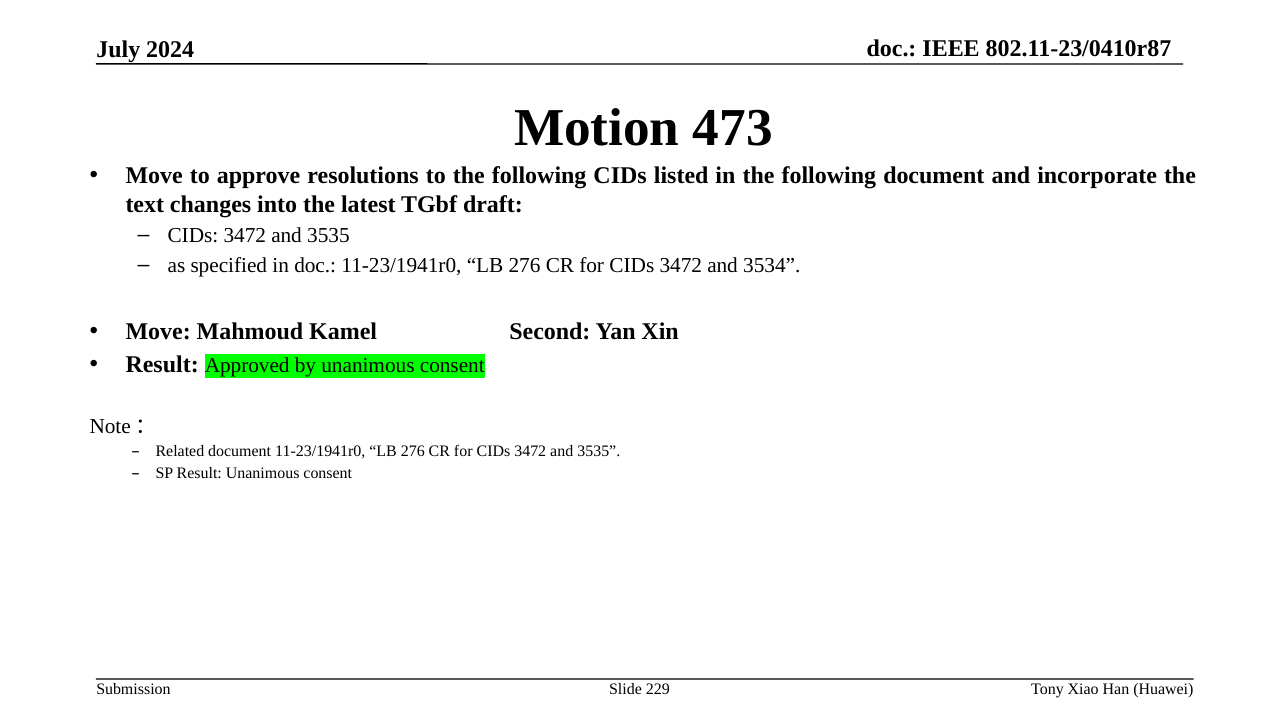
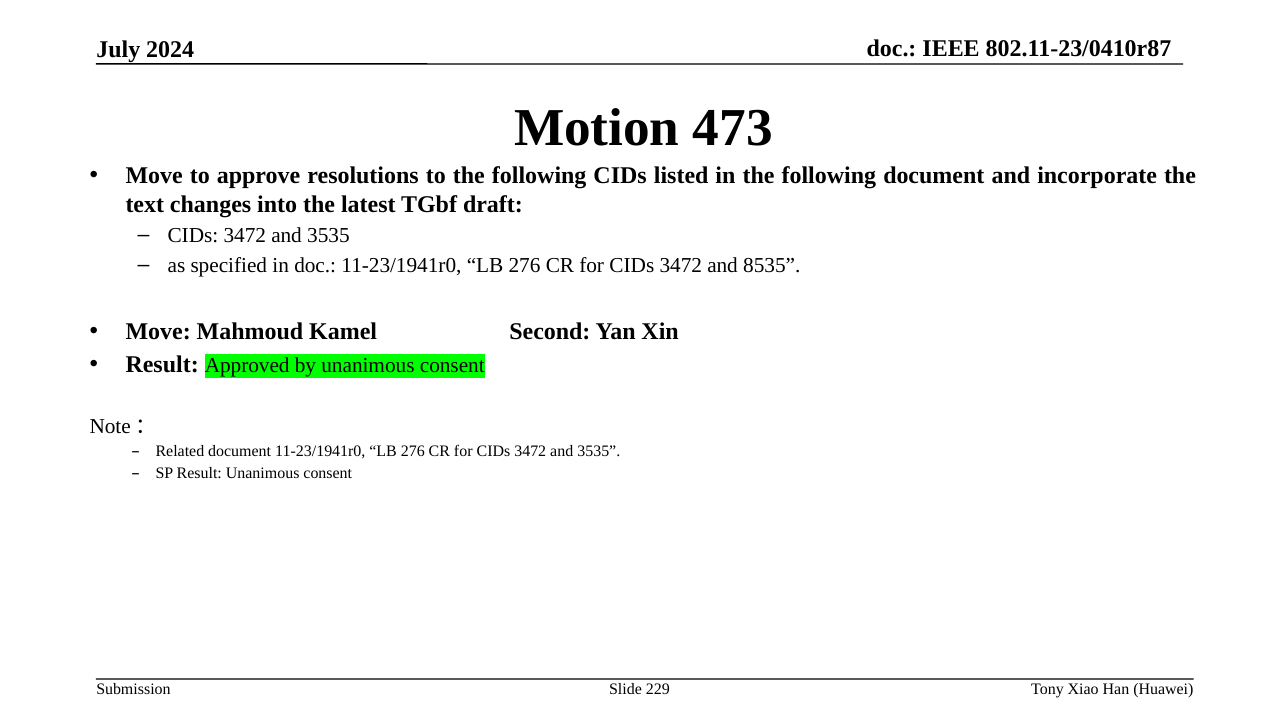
3534: 3534 -> 8535 (772, 266)
